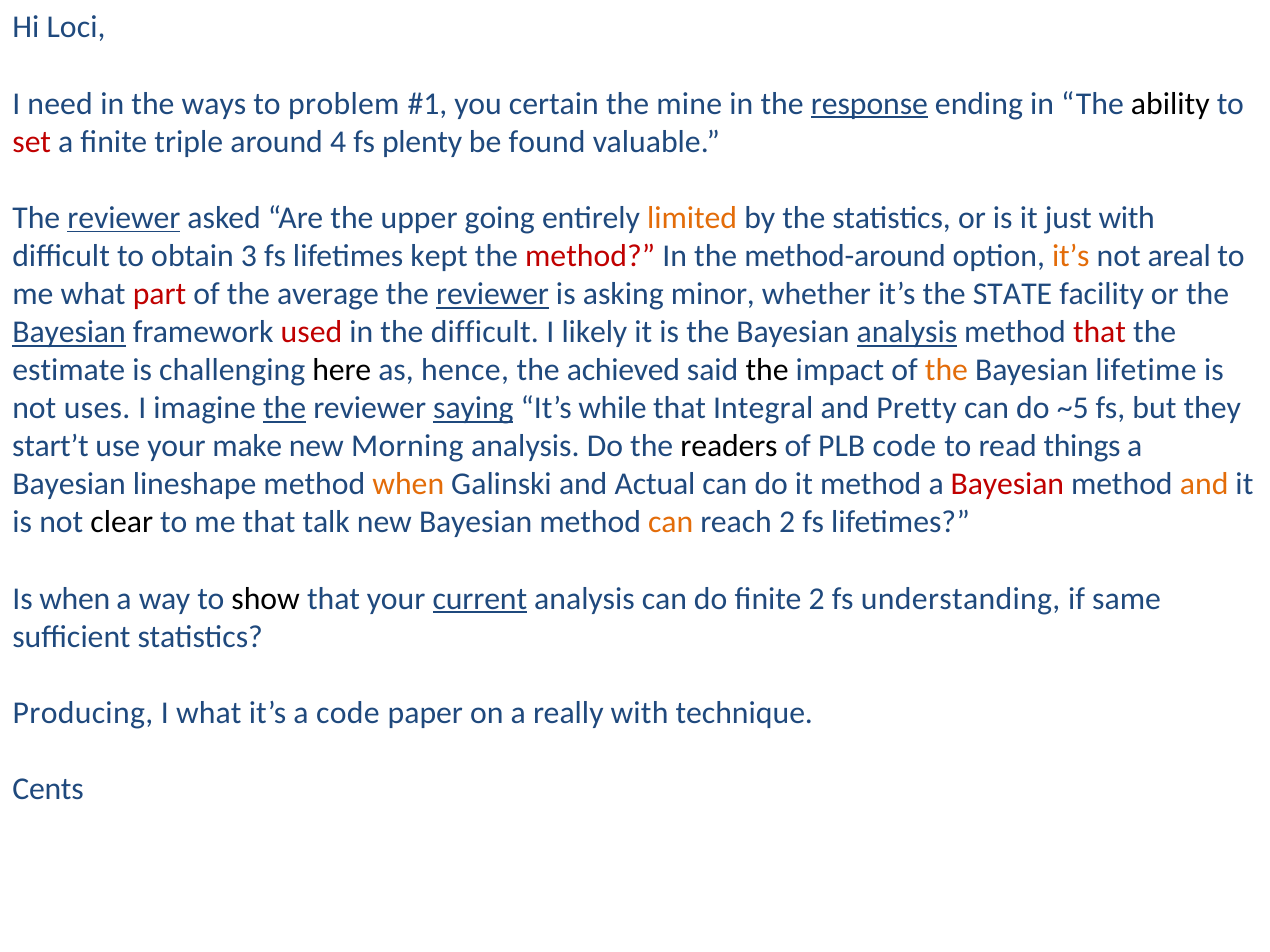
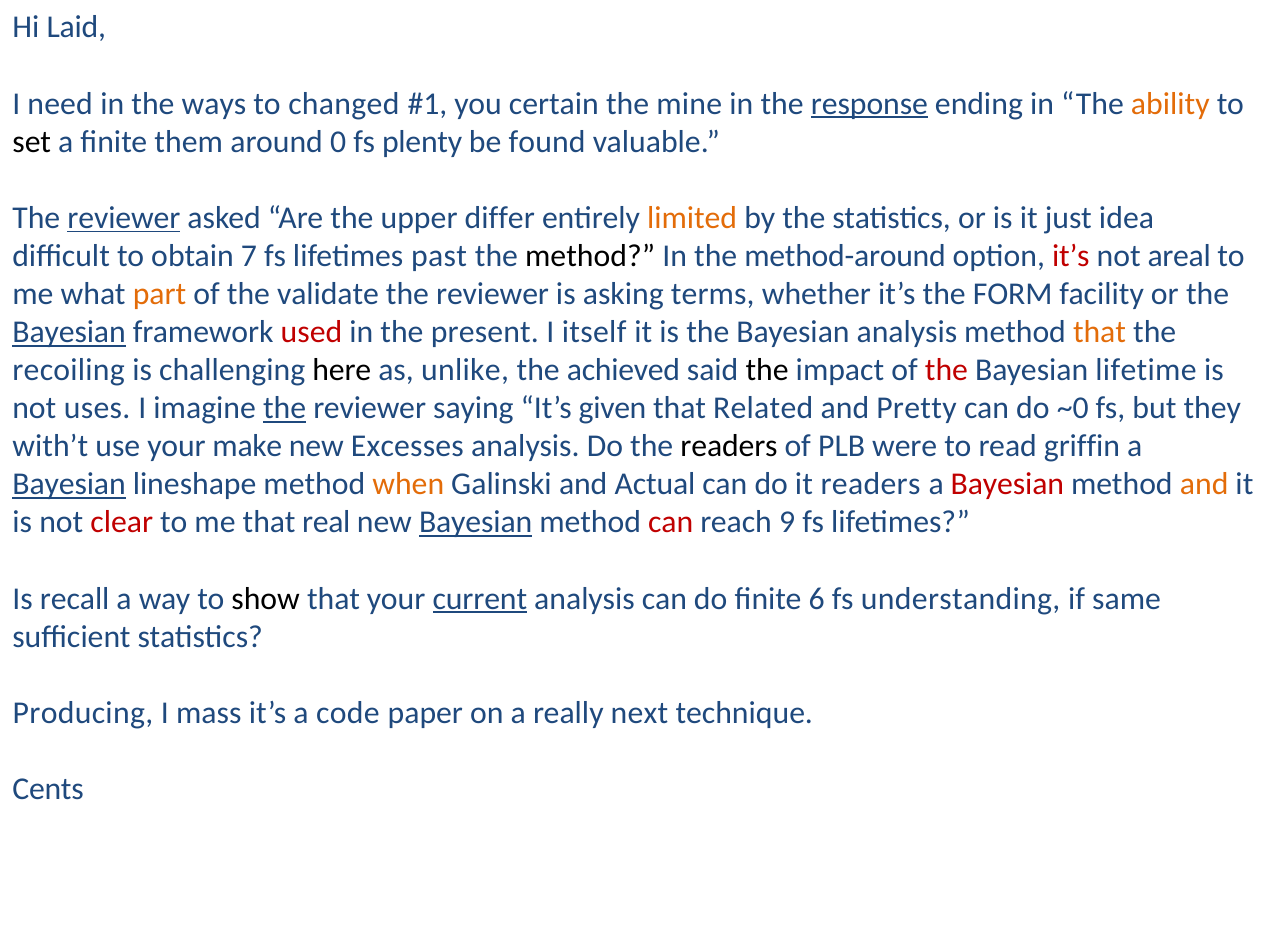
Loci: Loci -> Laid (76, 27)
problem: problem -> changed (344, 104)
ability colour: black -> orange (1170, 104)
set colour: red -> black (32, 142)
triple: triple -> them (189, 142)
4: 4 -> 0 (338, 142)
going: going -> differ (500, 218)
just with: with -> idea (1127, 218)
3: 3 -> 7 (249, 256)
kept: kept -> past (439, 256)
method colour: red -> black (590, 256)
it’s colour: orange -> red (1071, 256)
part colour: red -> orange (159, 294)
average: average -> validate (328, 294)
reviewer underline: present -> none (493, 294)
minor: minor -> terms (713, 294)
STATE: STATE -> FORM (1013, 294)
the difficult: difficult -> present (485, 332)
likely: likely -> itself (594, 332)
analysis underline: present -> none (907, 332)
that colour: red -> orange (1100, 332)
estimate: estimate -> recoiling (69, 370)
hence: hence -> unlike (465, 370)
the colour: orange -> red (946, 370)
saying underline: present -> none (473, 408)
while: while -> given (613, 408)
Integral: Integral -> Related (763, 408)
~5: ~5 -> ~0 (1073, 408)
start’t: start’t -> with’t (50, 447)
Morning: Morning -> Excesses (407, 447)
PLB code: code -> were (905, 447)
things: things -> griffin (1082, 447)
Bayesian underline: none -> present (69, 485)
it method: method -> readers (871, 485)
clear colour: black -> red (122, 523)
talk: talk -> real (326, 523)
Bayesian underline: none -> present (476, 523)
can colour: orange -> red (671, 523)
reach 2: 2 -> 9 (787, 523)
Is when: when -> recall (75, 599)
finite 2: 2 -> 6 (817, 599)
I what: what -> mass (209, 713)
really with: with -> next (639, 713)
